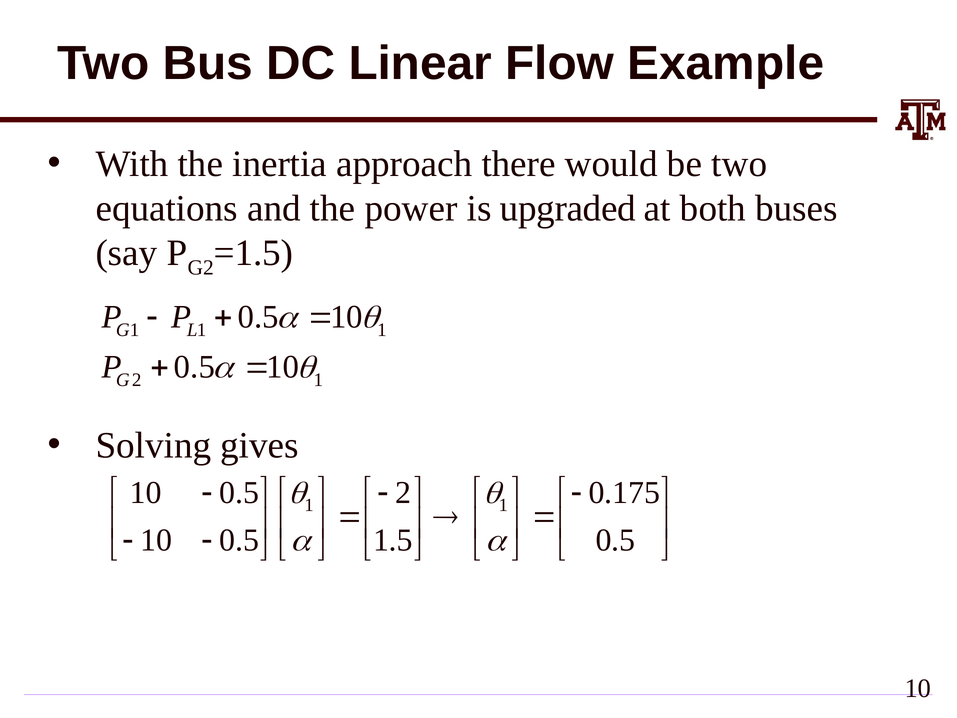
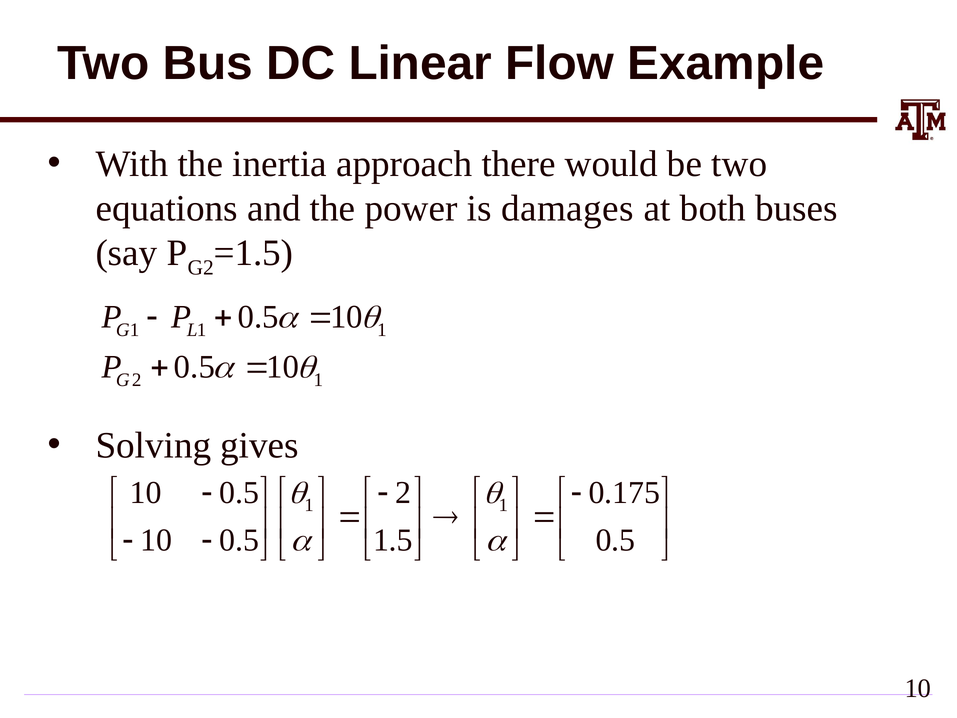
upgraded: upgraded -> damages (567, 208)
